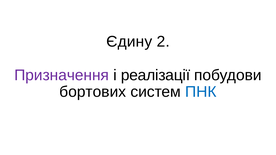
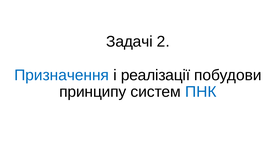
Єдину: Єдину -> Задачі (129, 42)
Призначення colour: purple -> blue (62, 75)
бортових: бортових -> принципу (93, 92)
